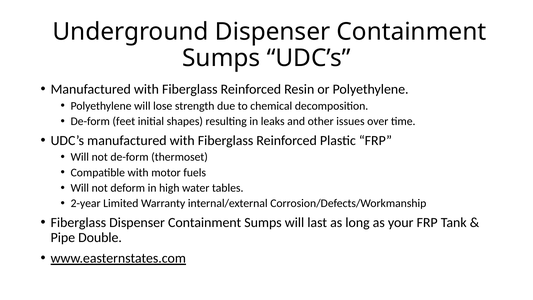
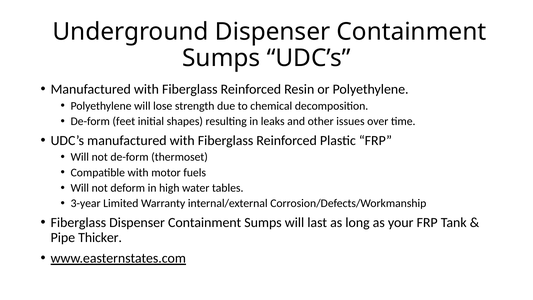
2-year: 2-year -> 3-year (86, 203)
Double: Double -> Thicker (100, 237)
